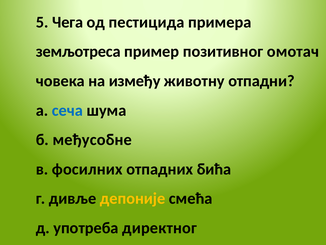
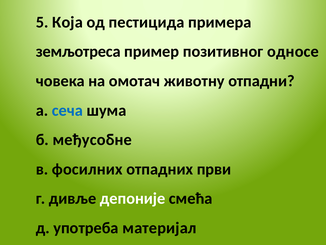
Чега: Чега -> Која (68, 22)
омотач: омотач -> односе (293, 51)
између: између -> омотач (135, 81)
бића: бића -> први (214, 169)
депоније colour: yellow -> white (133, 198)
директног: директног -> материјал (160, 228)
